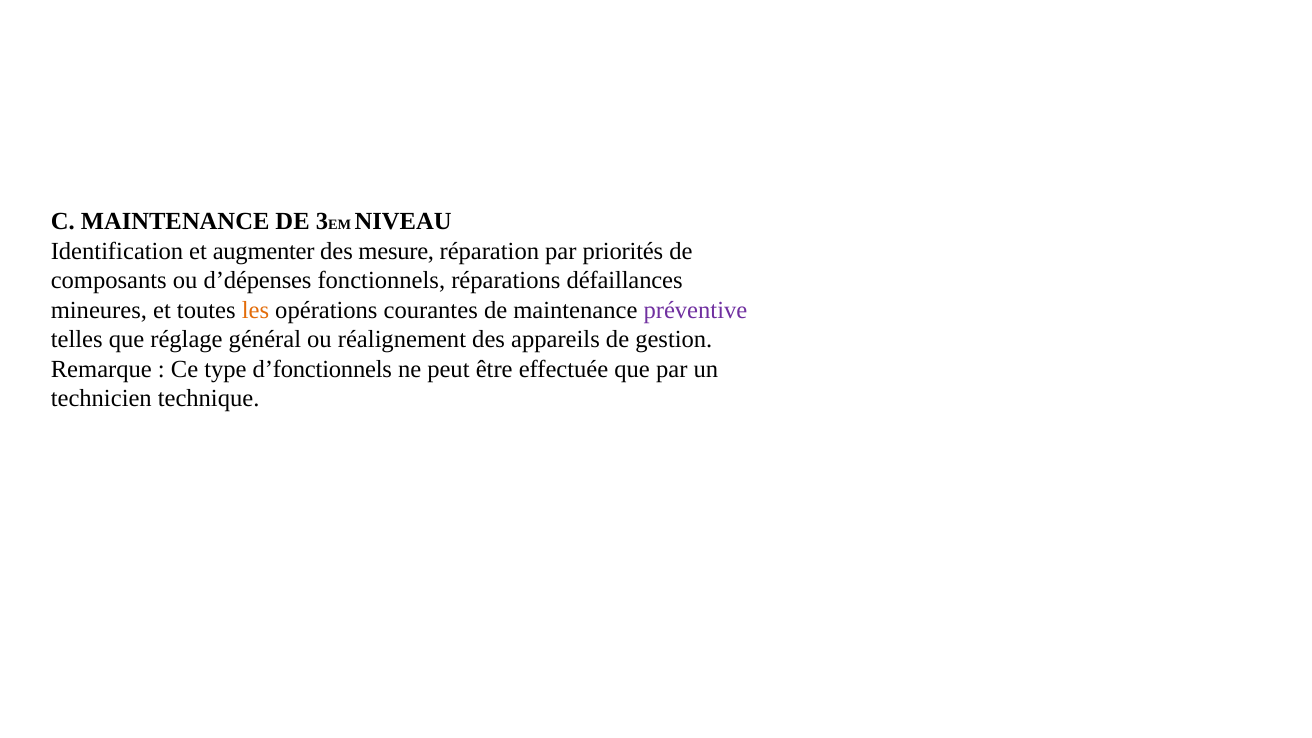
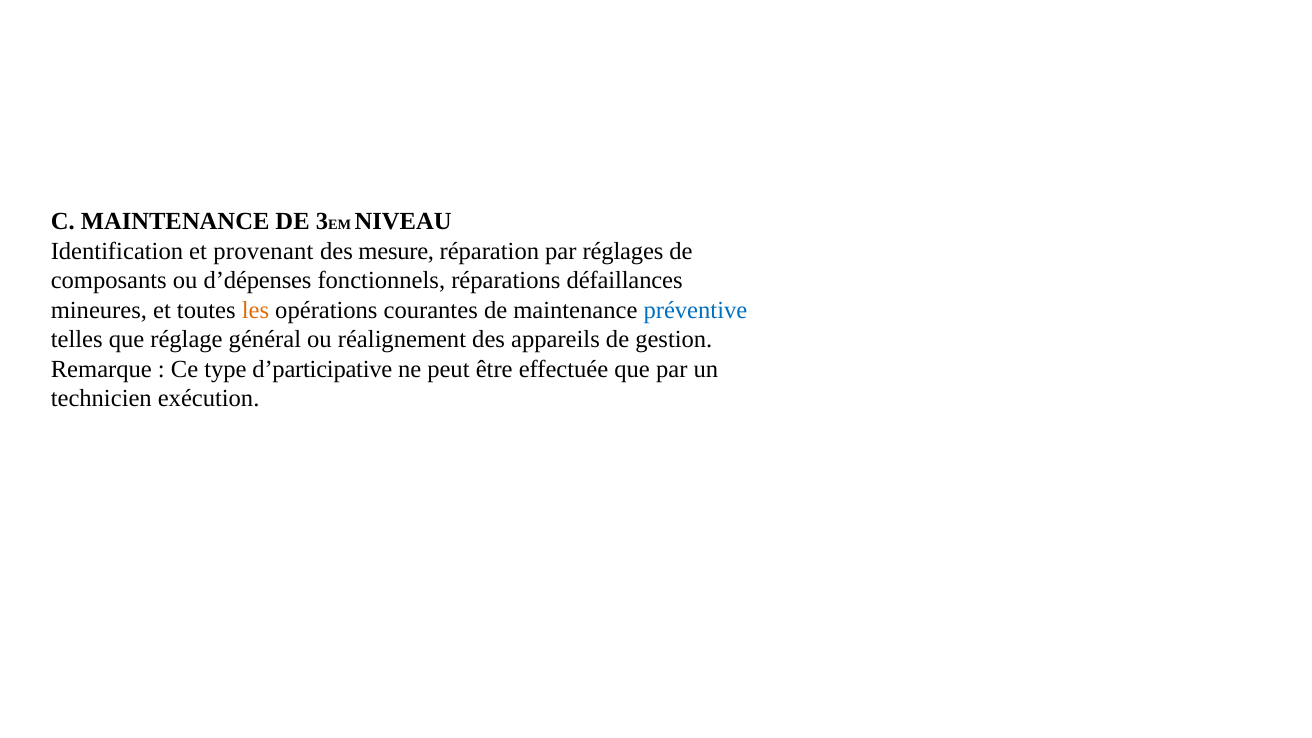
augmenter: augmenter -> provenant (263, 251)
priorités: priorités -> réglages (623, 251)
préventive colour: purple -> blue (695, 310)
d’fonctionnels: d’fonctionnels -> d’participative (322, 369)
technique: technique -> exécution (209, 398)
